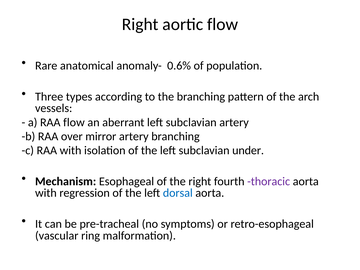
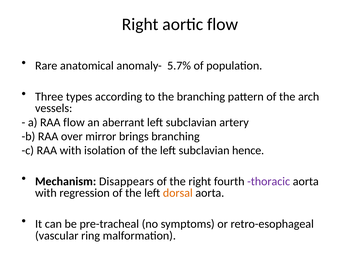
0.6%: 0.6% -> 5.7% (179, 66)
mirror artery: artery -> brings (134, 136)
under: under -> hence (248, 150)
Esophageal: Esophageal -> Disappears (126, 181)
dorsal colour: blue -> orange (178, 193)
